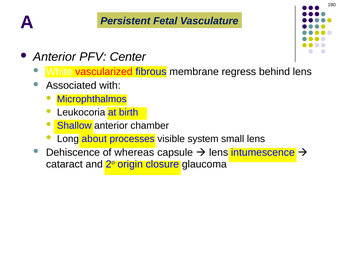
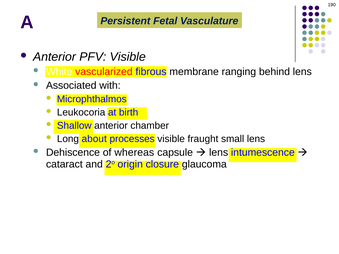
PFV Center: Center -> Visible (128, 57)
regress: regress -> ranging (239, 72)
system: system -> fraught (203, 139)
